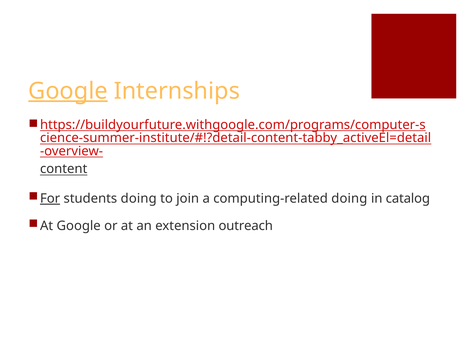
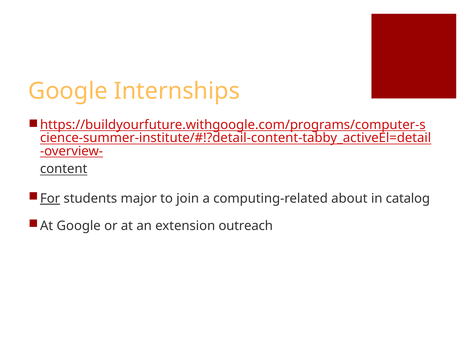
Google underline: present -> none (68, 91)
students doing: doing -> major (139, 199)
computing-related doing: doing -> about (349, 199)
